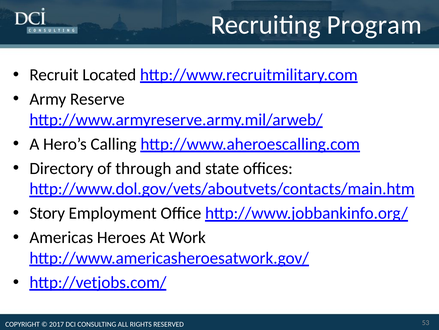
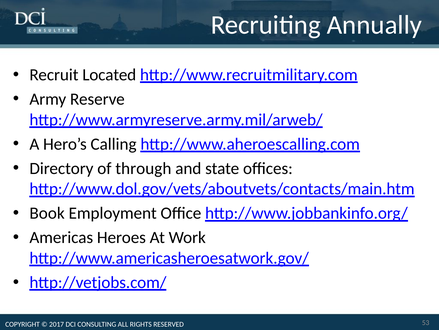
Program: Program -> Annually (374, 25)
Story: Story -> Book (47, 213)
